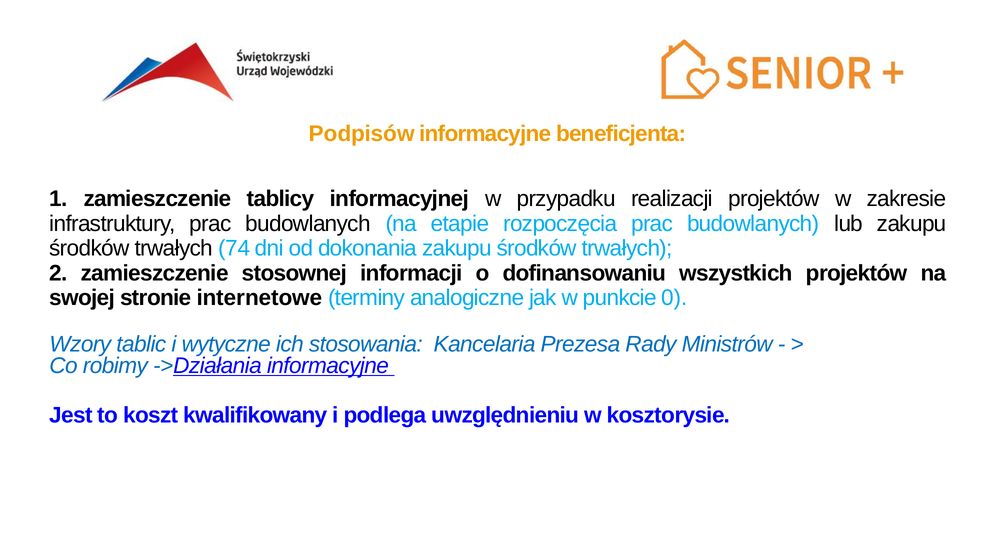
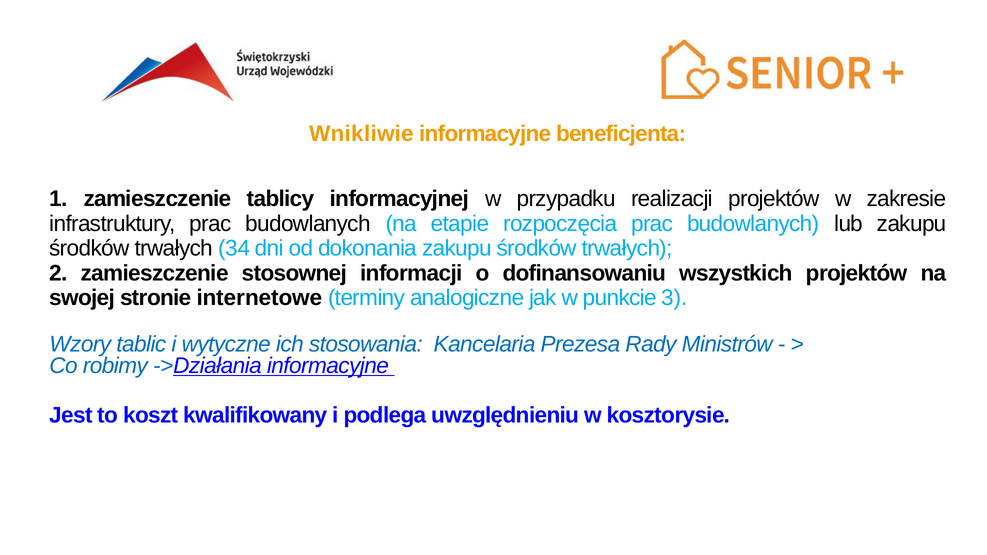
Podpisów: Podpisów -> Wnikliwie (362, 134)
74: 74 -> 34 (234, 248)
0: 0 -> 3 (674, 298)
